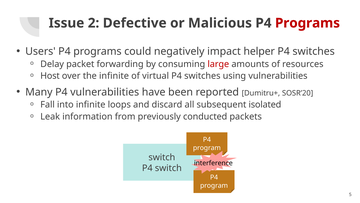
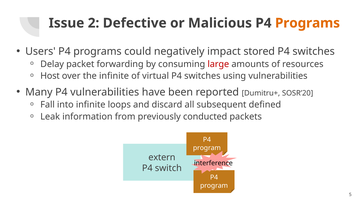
Programs colour: red -> orange (307, 23)
helper: helper -> stored (259, 51)
isolated: isolated -> defined (265, 104)
switch: switch -> extern (162, 157)
